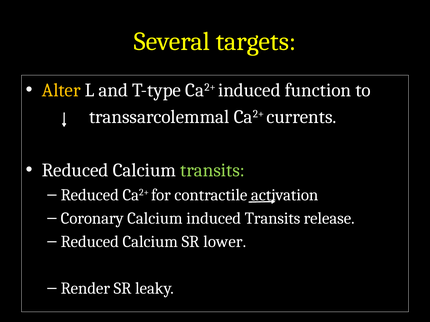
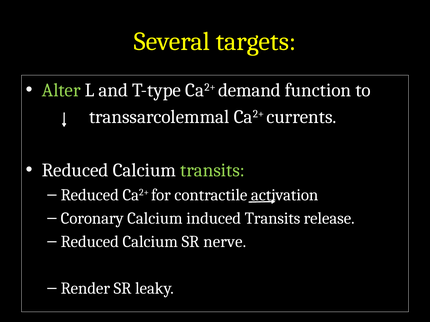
Alter colour: yellow -> light green (61, 90)
Ca2+ induced: induced -> demand (249, 90)
lower: lower -> nerve (225, 242)
